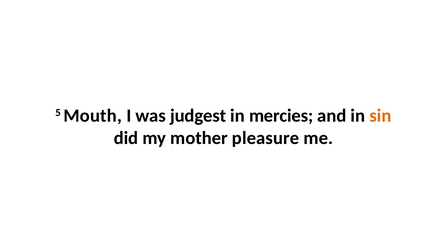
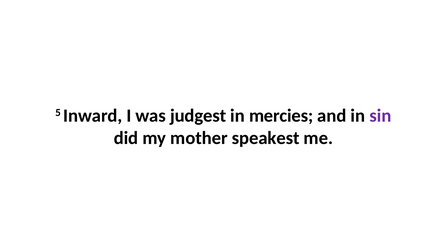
Mouth: Mouth -> Inward (93, 116)
sin colour: orange -> purple (380, 116)
pleasure: pleasure -> speakest (266, 138)
